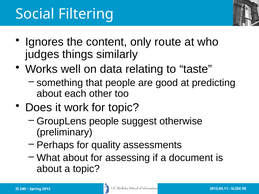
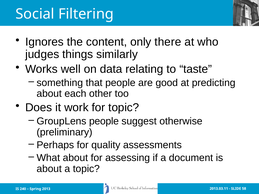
route: route -> there (168, 42)
